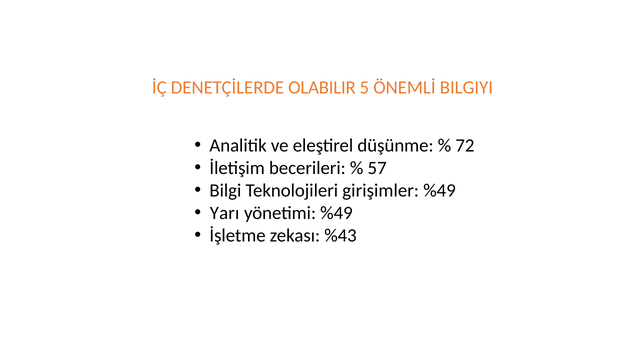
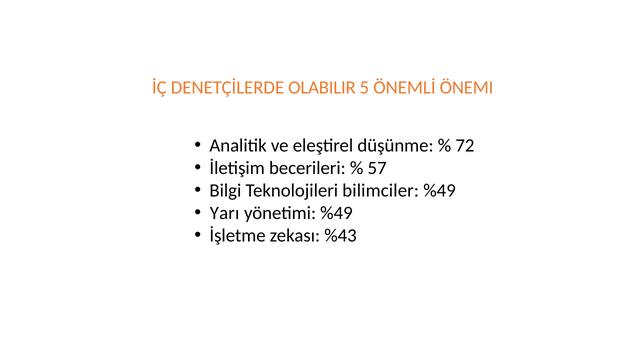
BILGIYI: BILGIYI -> ÖNEMI (467, 88)
girişimler: girişimler -> bilimciler (381, 191)
